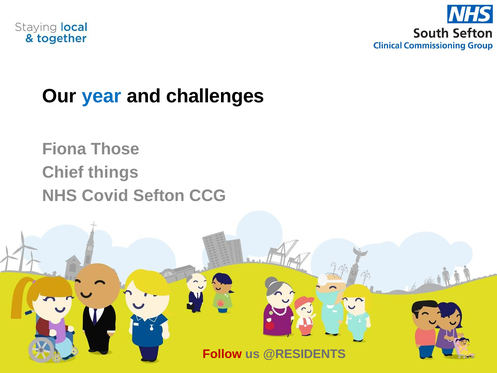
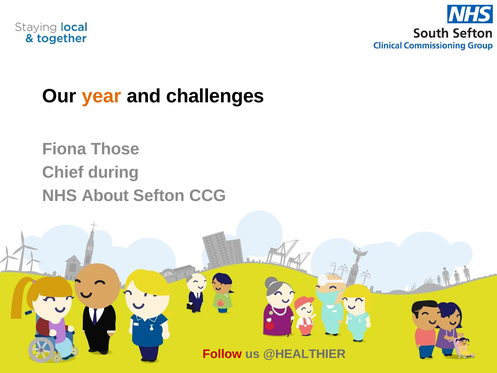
year colour: blue -> orange (102, 96)
things: things -> during (113, 172)
Covid: Covid -> About (105, 195)
@RESIDENTS: @RESIDENTS -> @HEALTHIER (304, 354)
